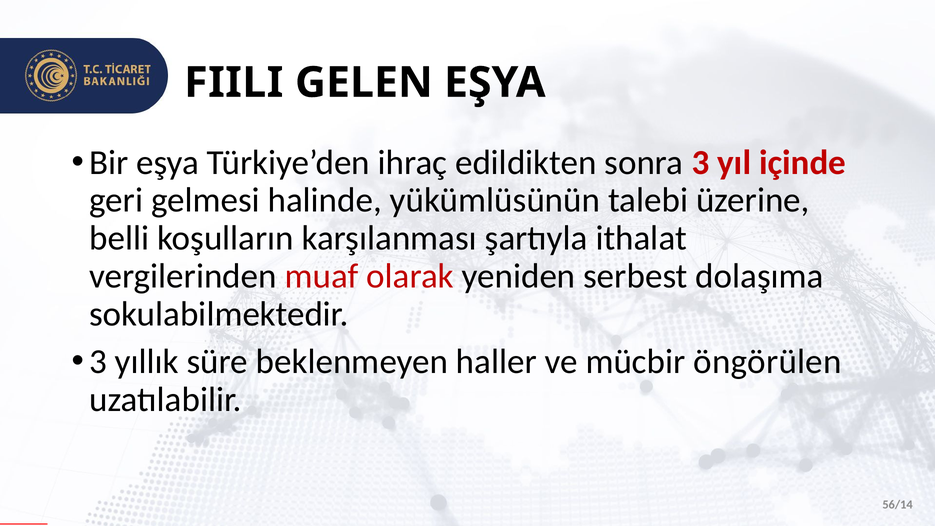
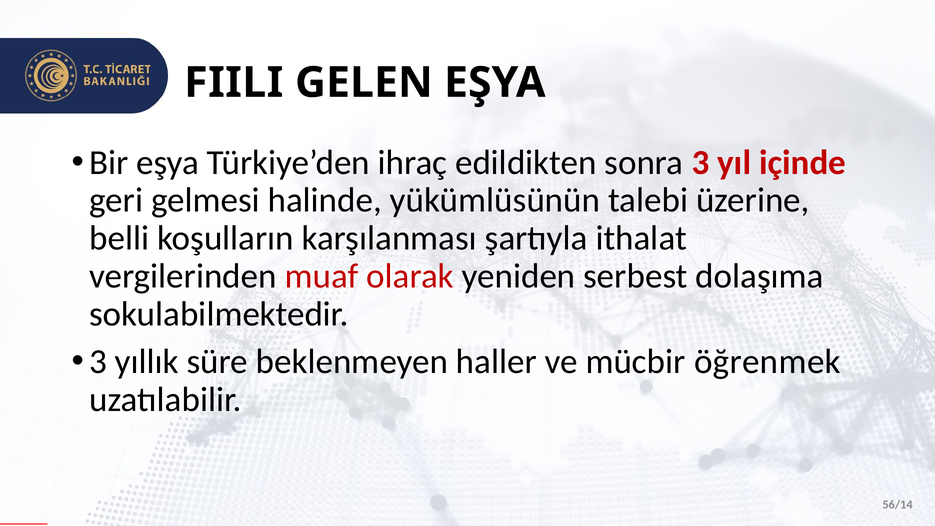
öngörülen: öngörülen -> öğrenmek (767, 362)
